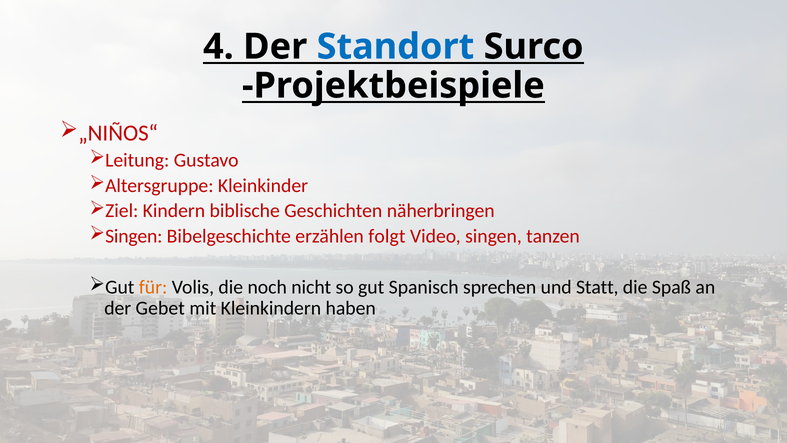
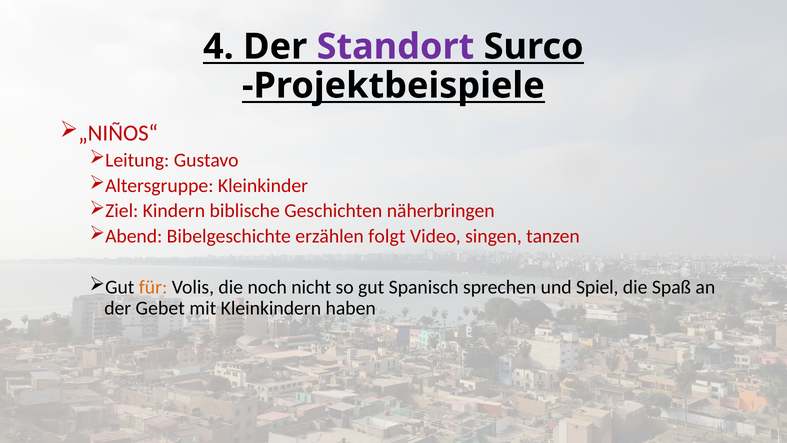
Standort colour: blue -> purple (395, 47)
Singen: Singen -> Abend (134, 236)
Statt: Statt -> Spiel (597, 287)
